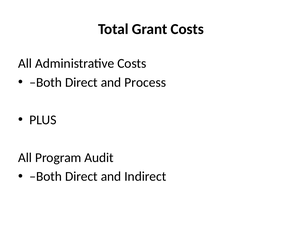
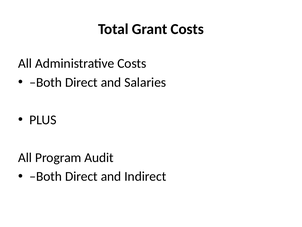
Process: Process -> Salaries (145, 82)
